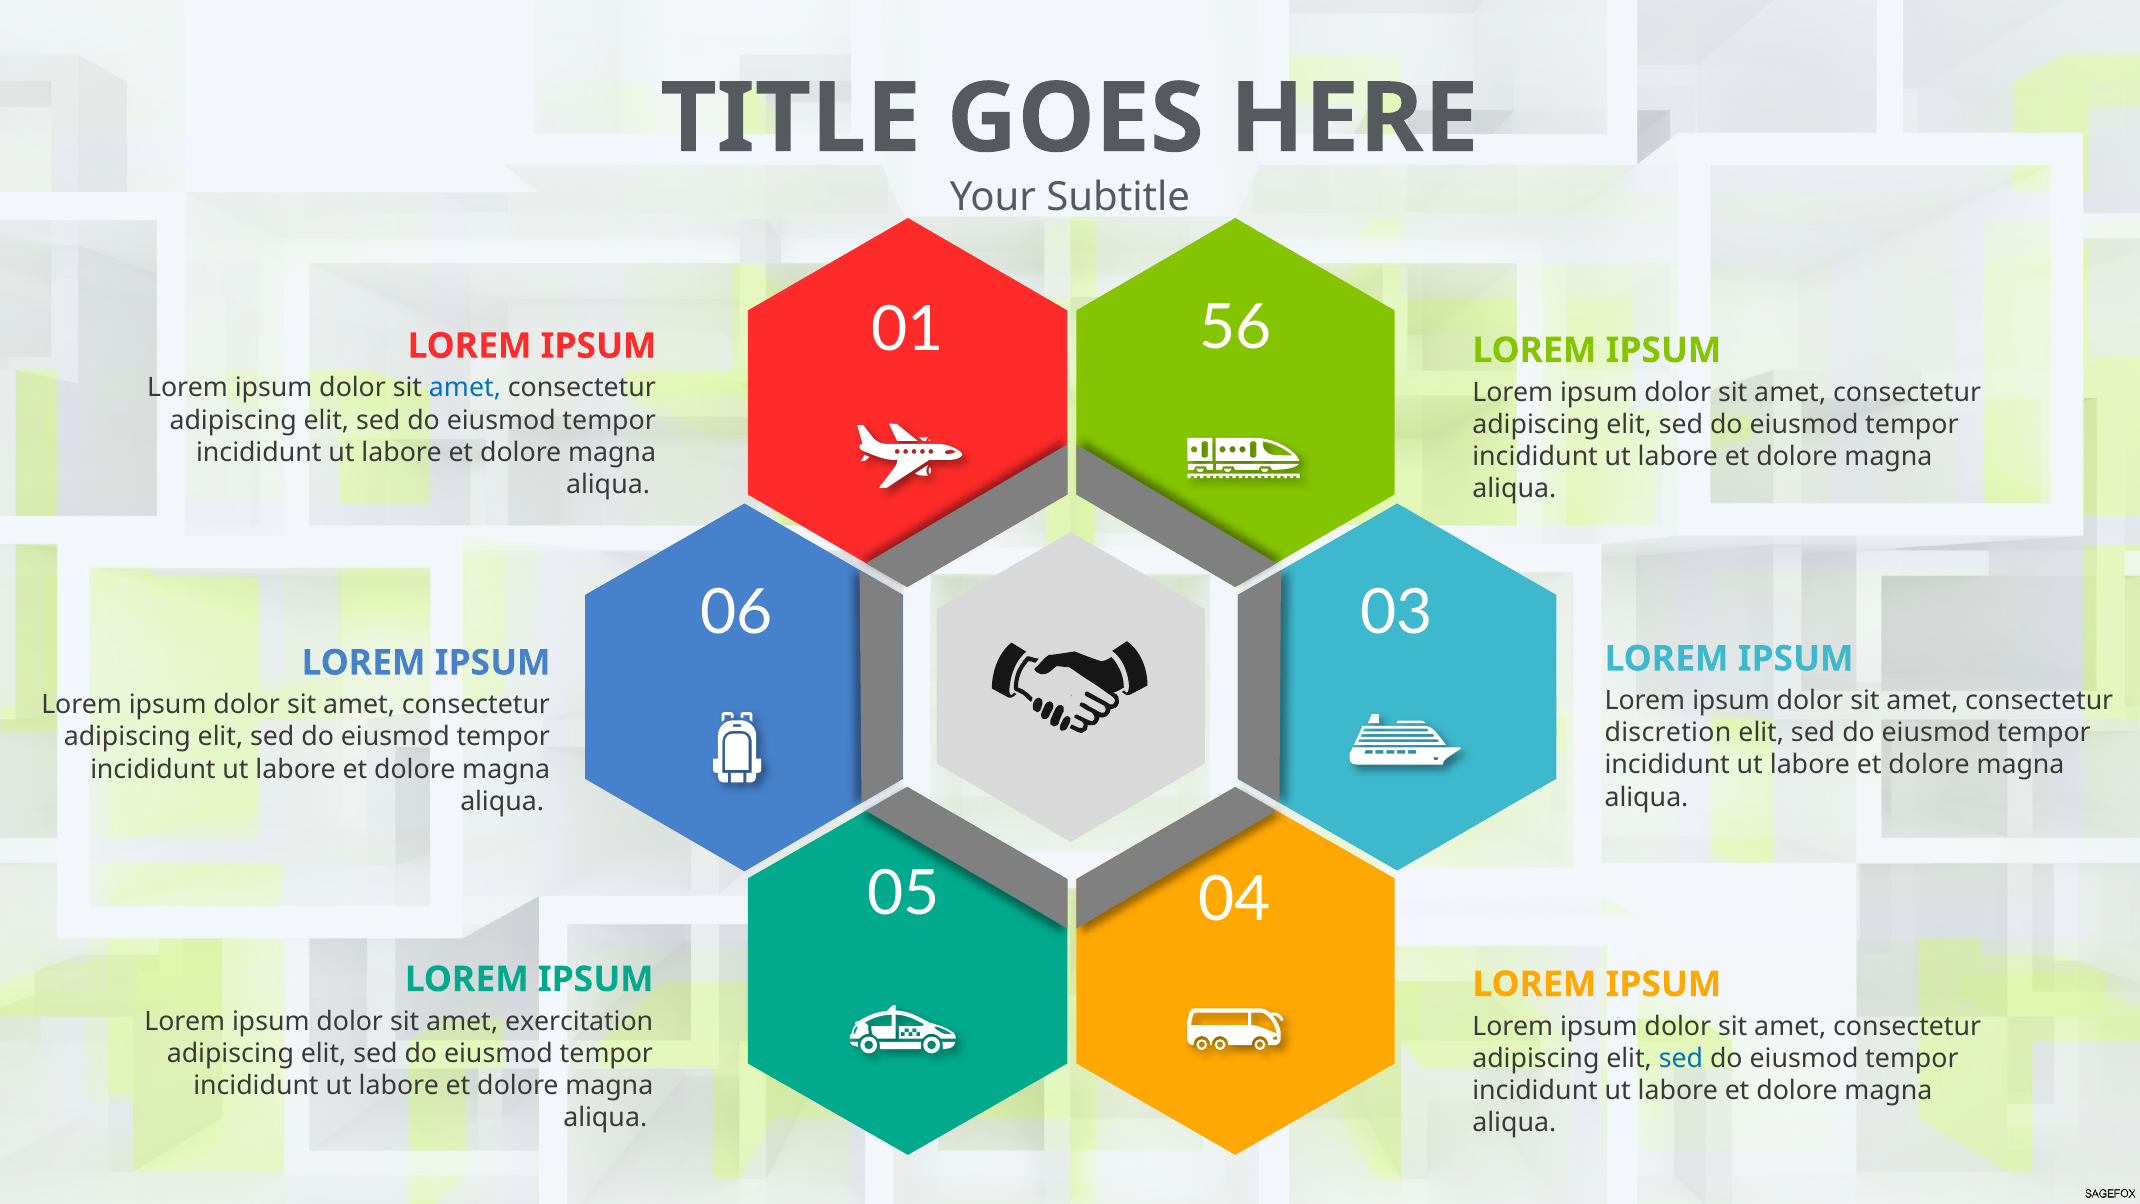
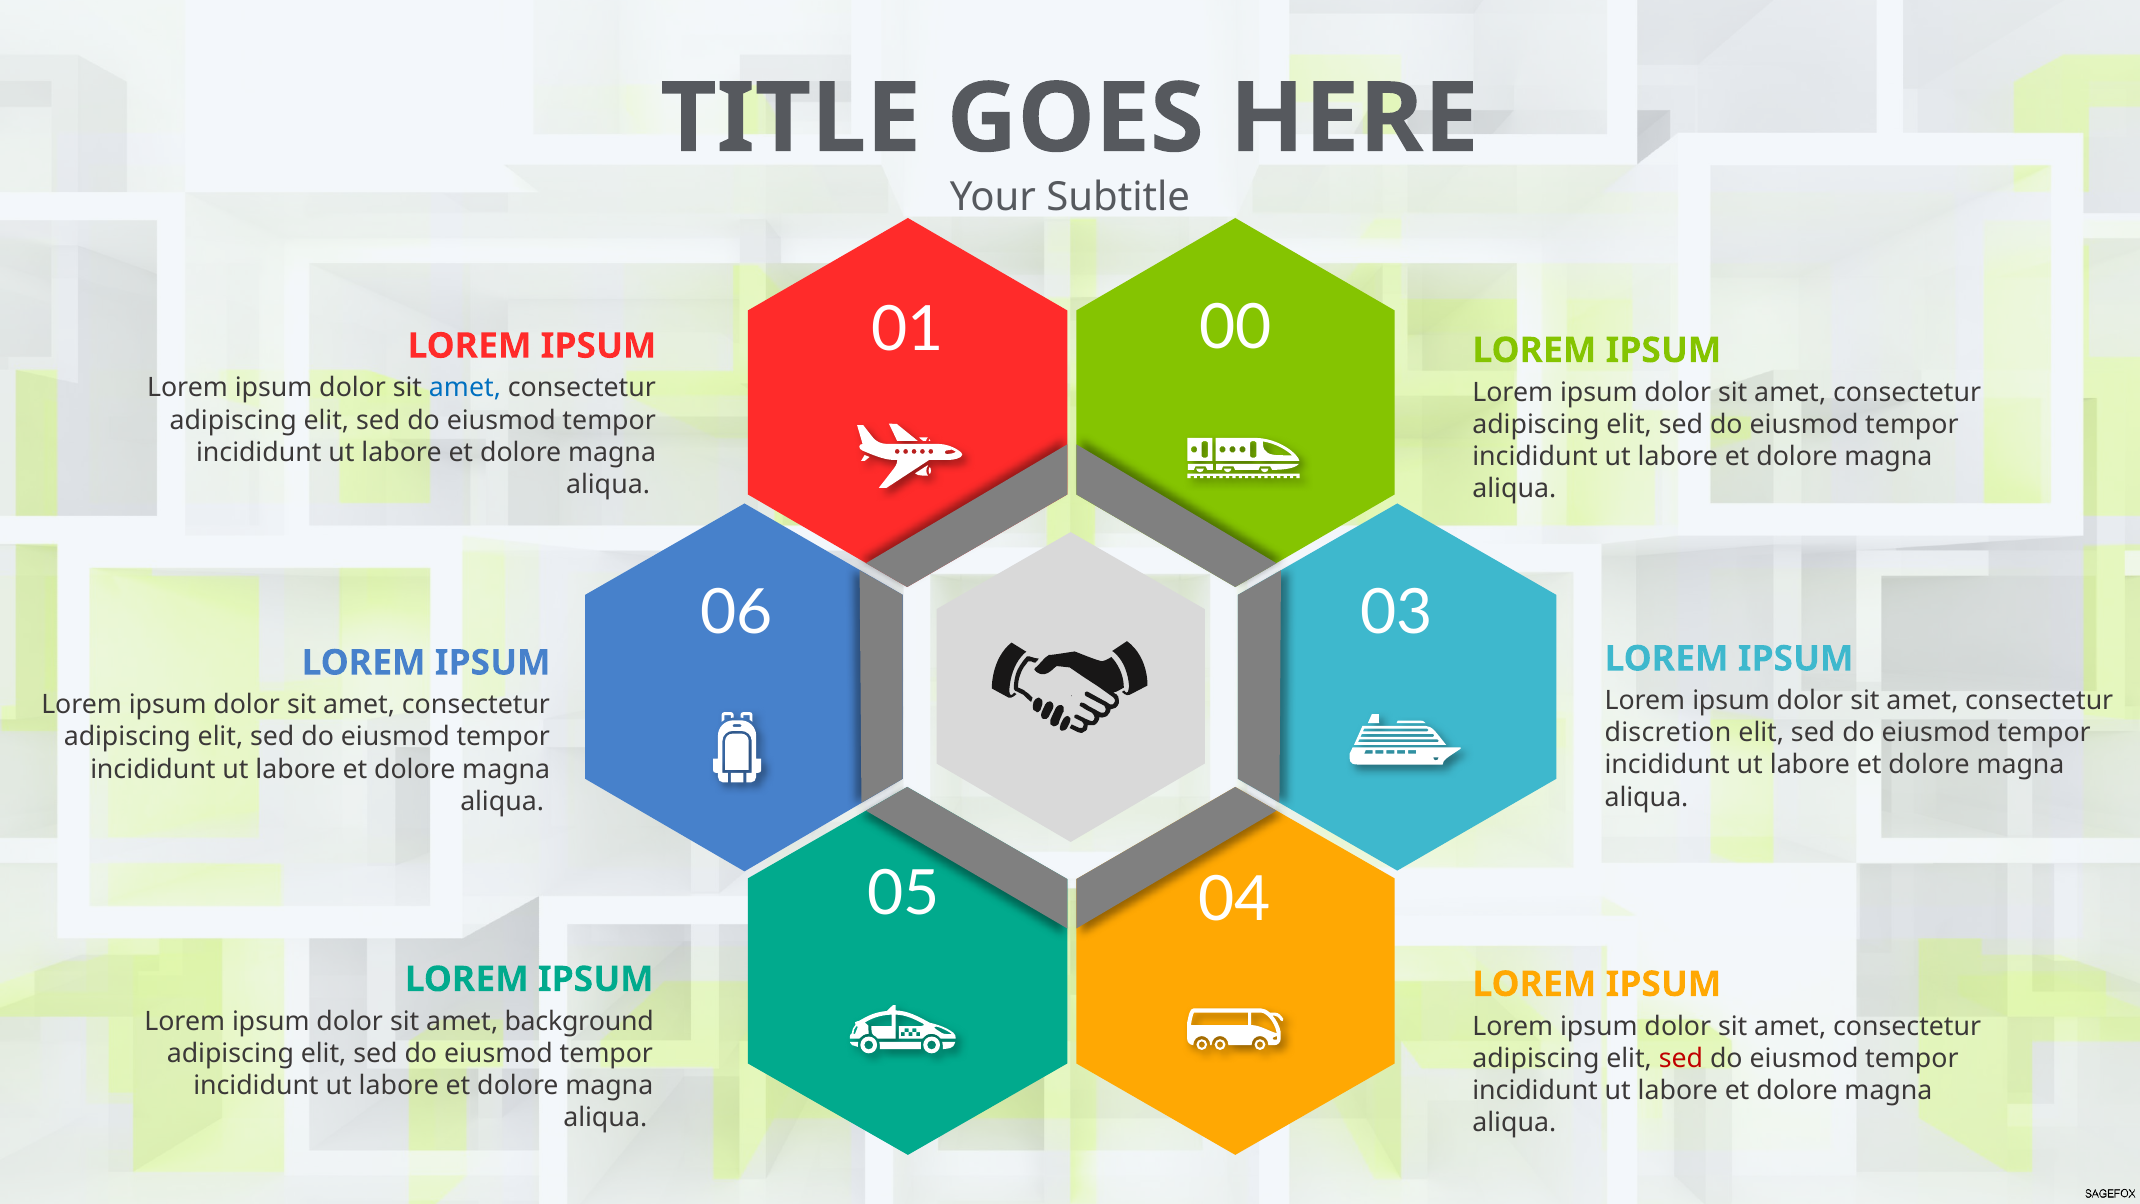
56: 56 -> 00 (1236, 328)
exercitation: exercitation -> background (579, 1021)
sed colour: blue -> red (1681, 1058)
